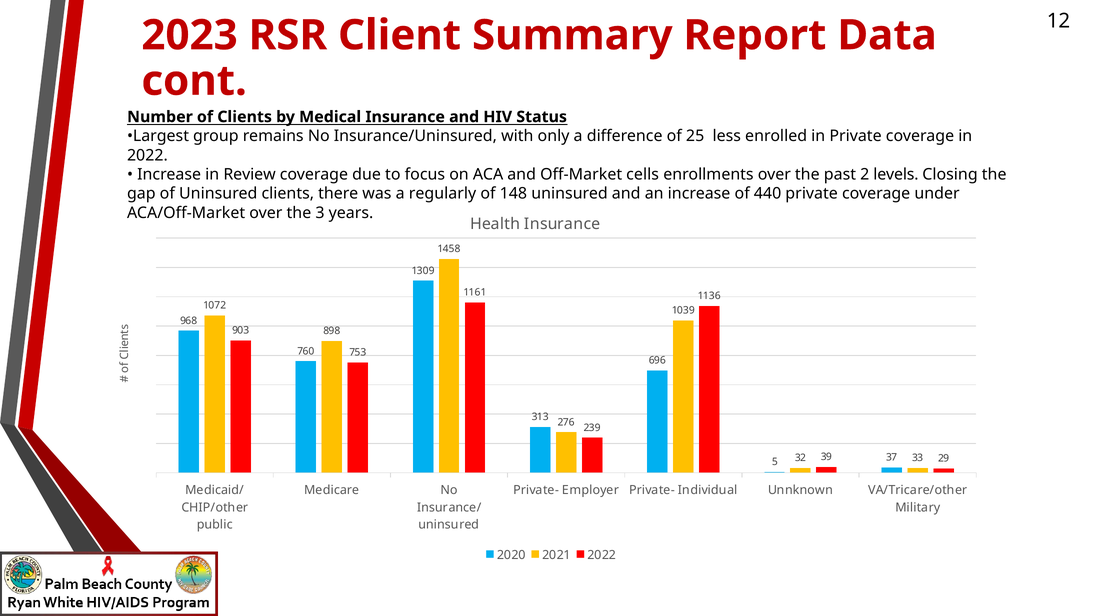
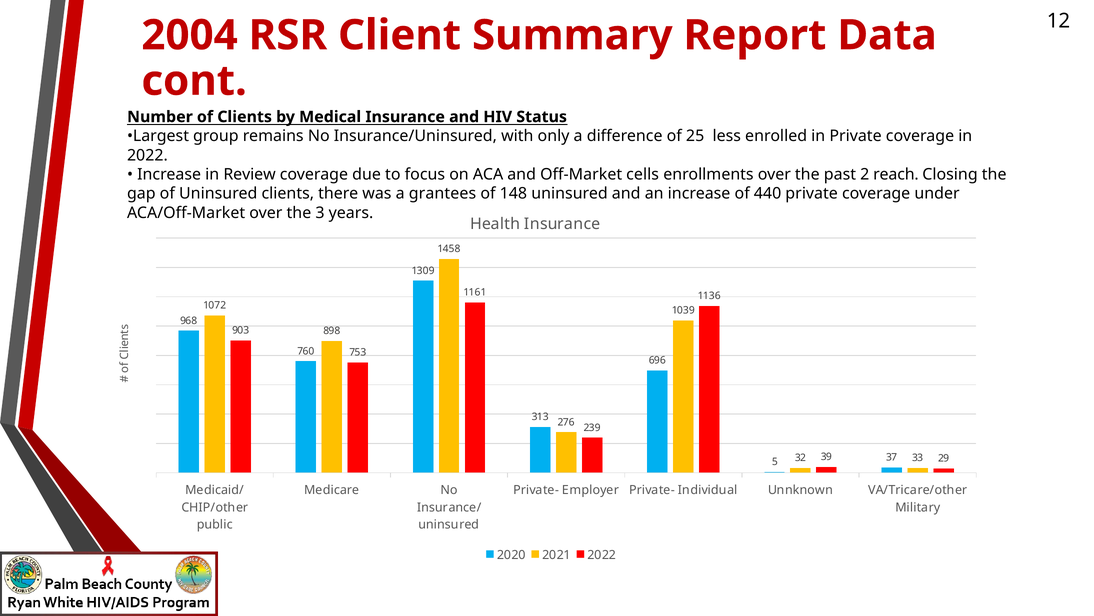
2023: 2023 -> 2004 (190, 35)
levels: levels -> reach (896, 174)
regularly: regularly -> grantees (442, 193)
